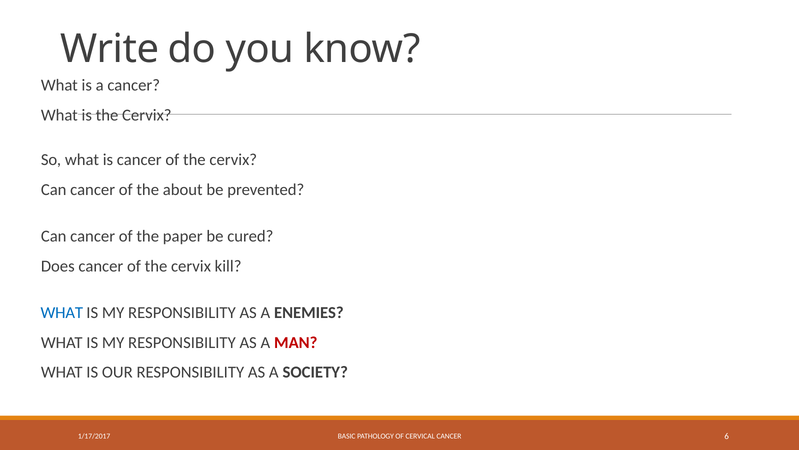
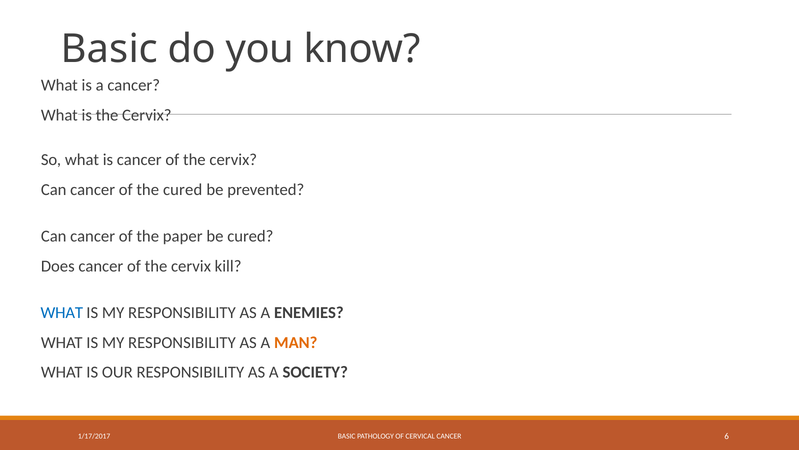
Write: Write -> Basic (110, 49)
the about: about -> cured (183, 189)
MAN colour: red -> orange (296, 342)
